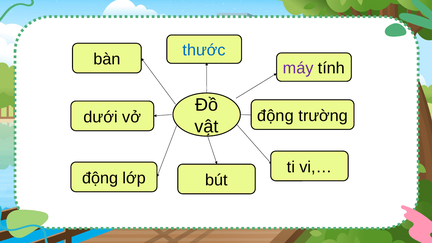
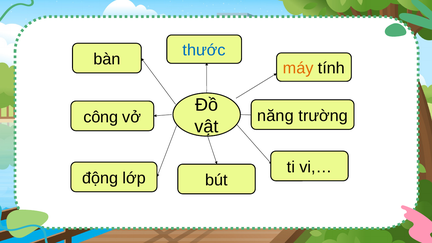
máy colour: purple -> orange (298, 68)
động: động -> năng (276, 116)
dưới: dưới -> công (101, 117)
